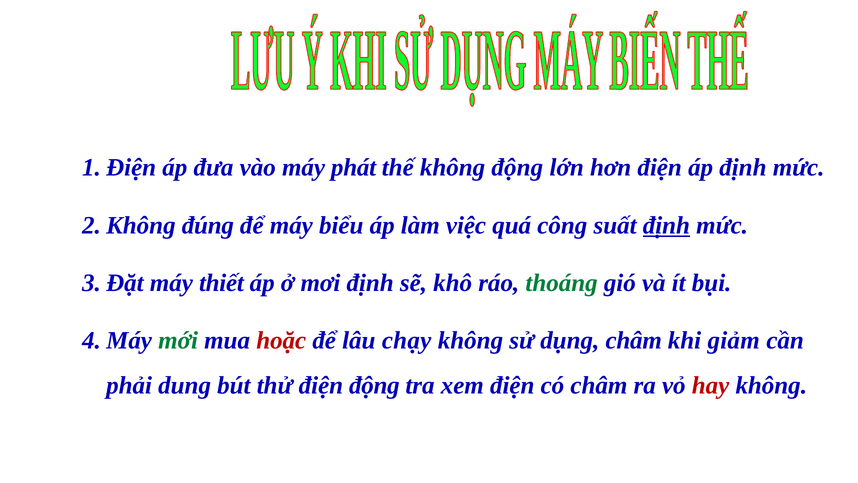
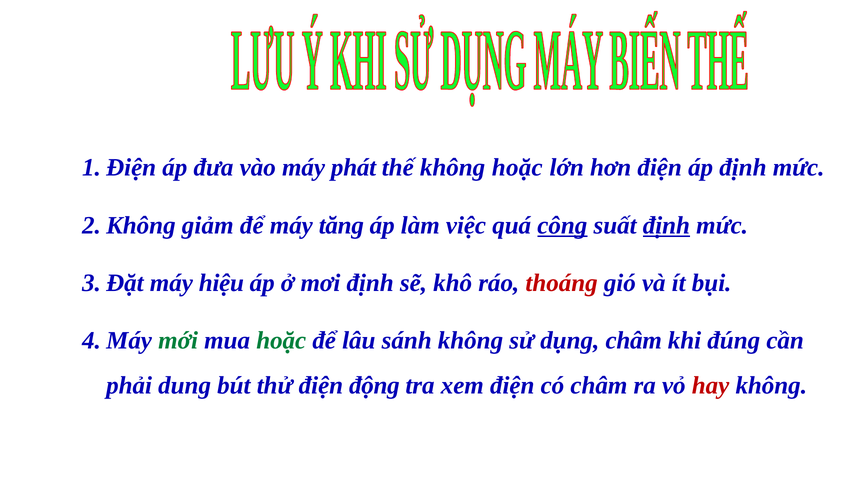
không động: động -> hoặc (517, 168)
đúng: đúng -> giảm (208, 225)
biểu: biểu -> tăng (341, 225)
công underline: none -> present (562, 225)
thiết: thiết -> hiệu (221, 283)
thoáng colour: green -> red (562, 283)
hoặc colour: red -> green (281, 340)
chạy: chạy -> sánh (407, 340)
giảm: giảm -> đúng (734, 340)
